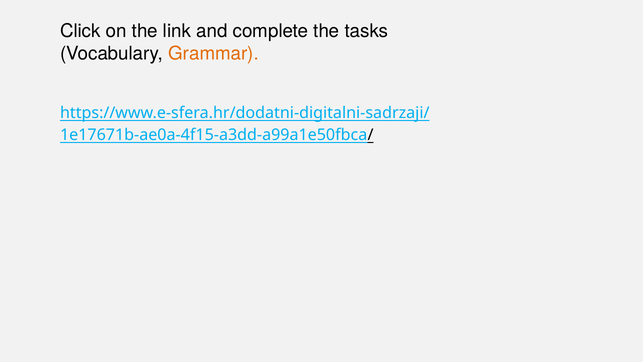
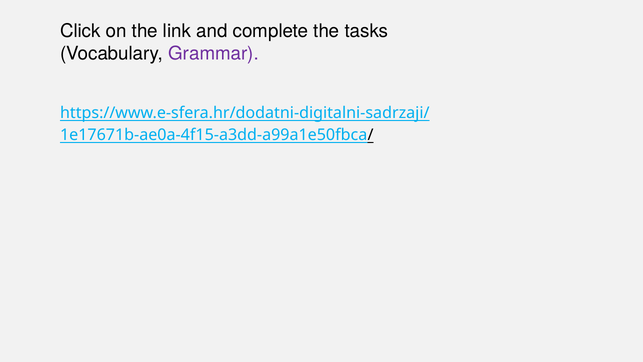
Grammar colour: orange -> purple (214, 54)
